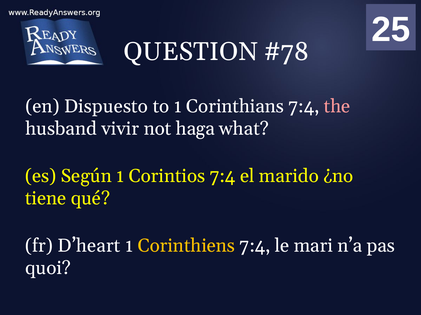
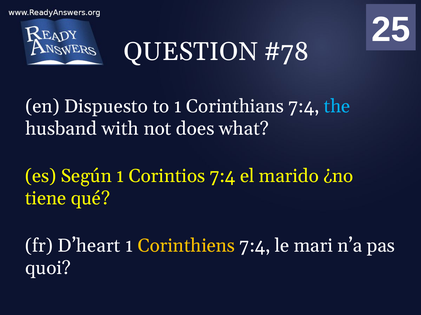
the colour: pink -> light blue (337, 106)
vivir: vivir -> with (120, 129)
haga: haga -> does (195, 129)
